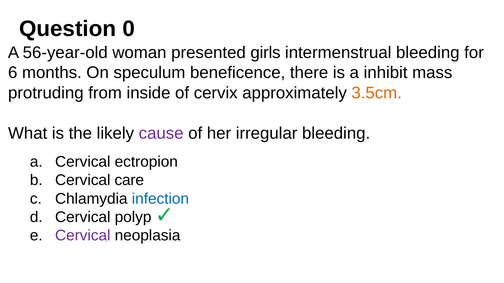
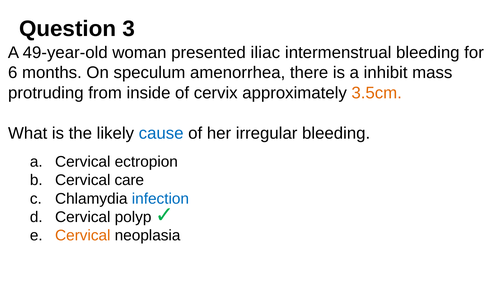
0: 0 -> 3 (129, 29)
56-year-old: 56-year-old -> 49-year-old (65, 53)
girls: girls -> iliac (265, 53)
beneficence: beneficence -> amenorrhea (238, 73)
cause colour: purple -> blue (161, 133)
Cervical colour: purple -> orange (83, 236)
